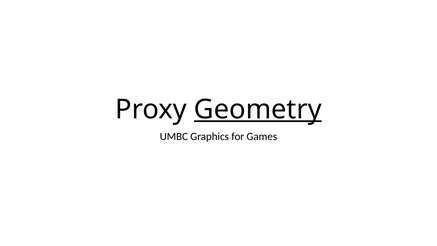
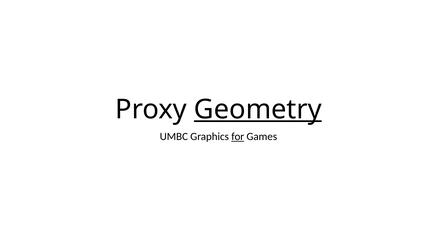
for underline: none -> present (238, 137)
